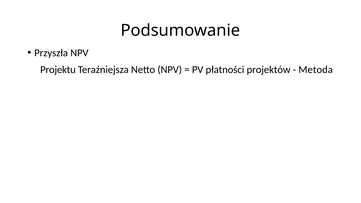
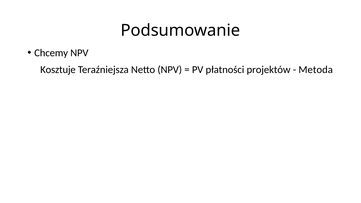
Przyszła: Przyszła -> Chcemy (51, 53)
Projektu: Projektu -> Kosztuje (58, 70)
